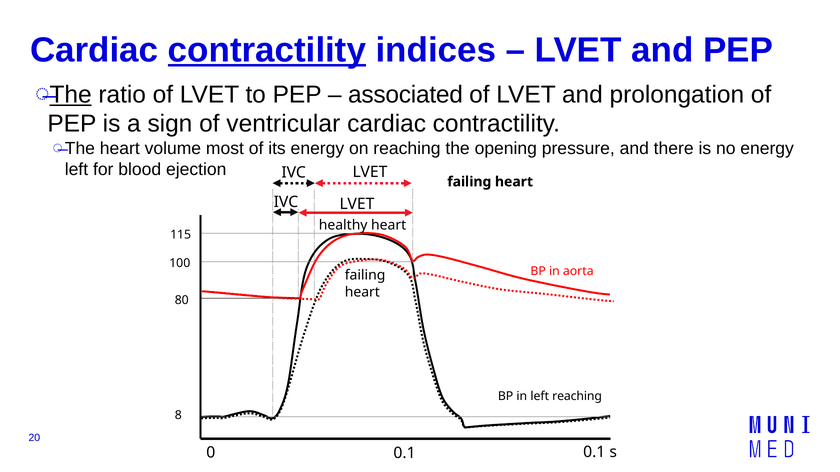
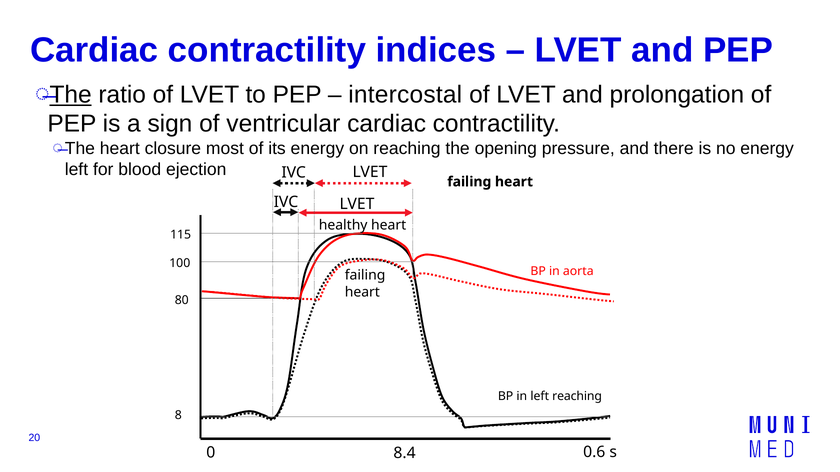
contractility underline: present -> none (267, 50)
associated: associated -> intercostal (405, 95)
volume: volume -> closure (173, 149)
0 0.1: 0.1 -> 0.6 (594, 453)
0.1: 0.1 -> 8.4 (405, 453)
